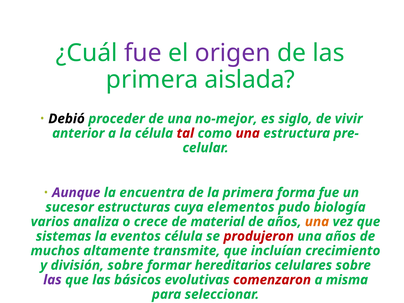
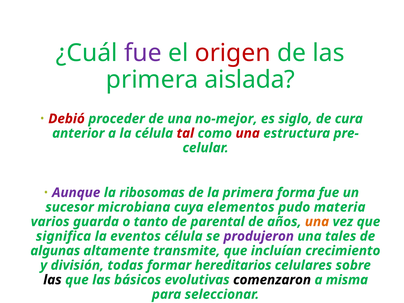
origen colour: purple -> red (233, 53)
Debió colour: black -> red (67, 119)
vivir: vivir -> cura (349, 119)
encuentra: encuentra -> ribosomas (152, 193)
estructuras: estructuras -> microbiana (134, 207)
biología: biología -> materia (340, 207)
analiza: analiza -> guarda (96, 222)
crece: crece -> tanto (151, 222)
material: material -> parental (218, 222)
sistemas: sistemas -> significa (63, 236)
produjeron colour: red -> purple (259, 236)
una años: años -> tales (341, 236)
muchos: muchos -> algunas (55, 251)
división sobre: sobre -> todas (125, 265)
las colour: purple -> black (52, 280)
comenzaron colour: red -> black (272, 280)
